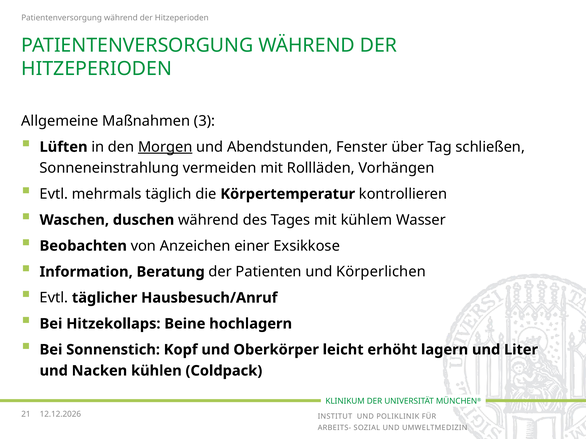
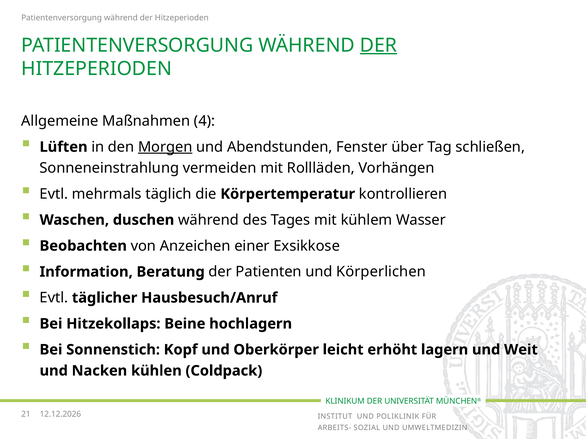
DER underline: none -> present (379, 45)
3: 3 -> 4 (205, 121)
Liter: Liter -> Weit (521, 350)
